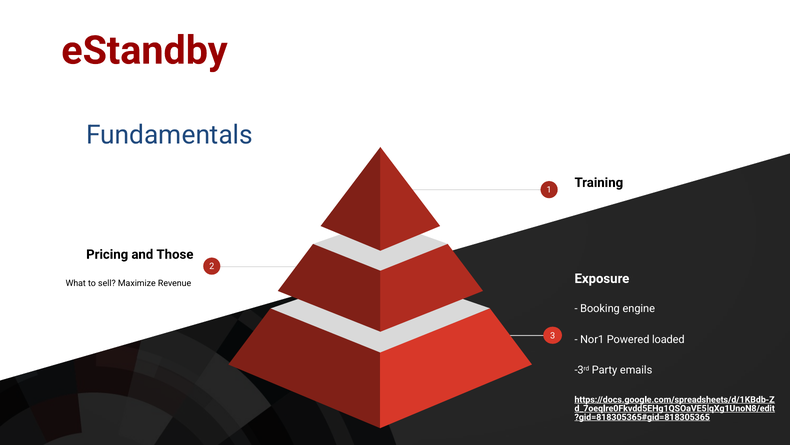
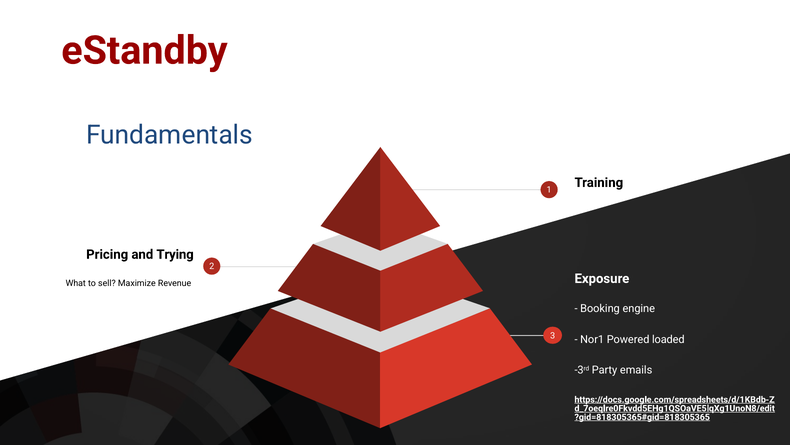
Those: Those -> Trying (175, 254)
